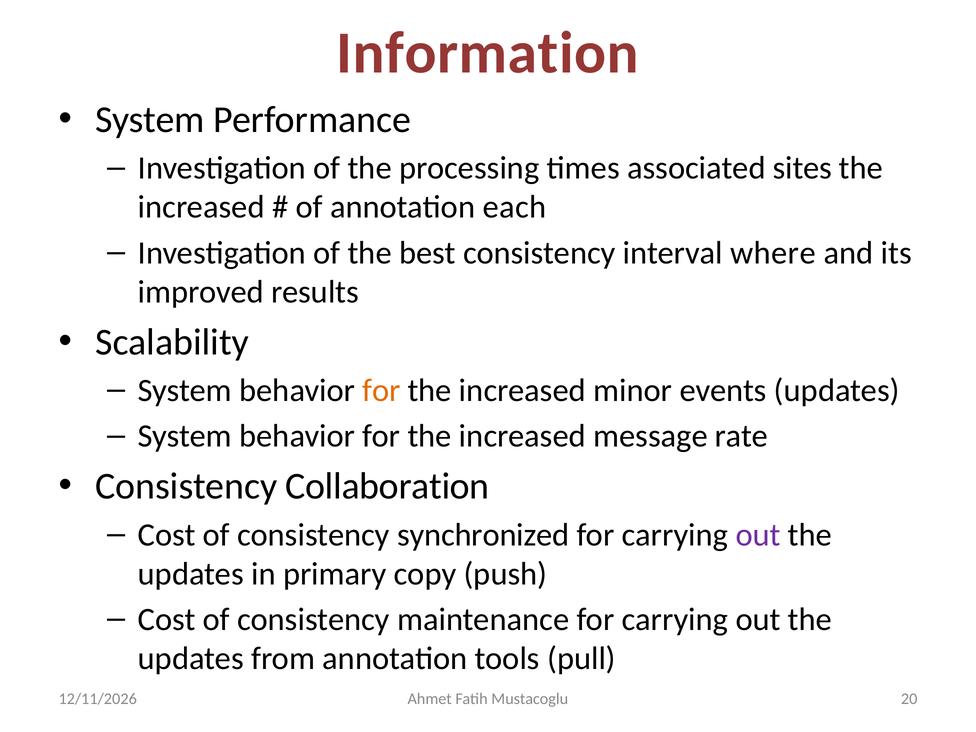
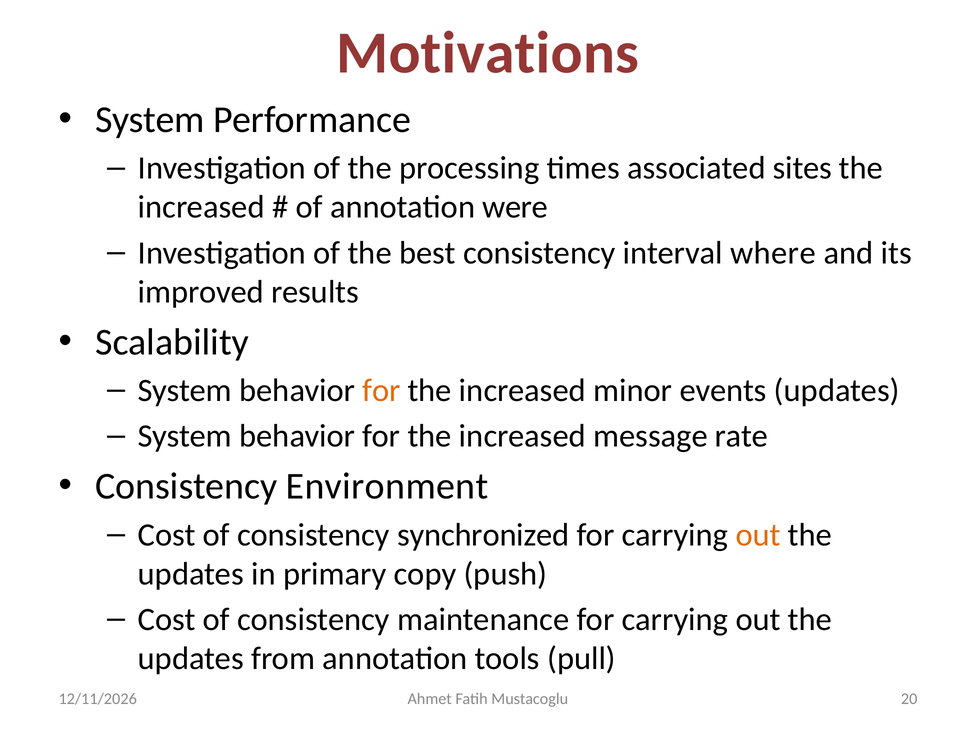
Information: Information -> Motivations (488, 53)
each: each -> were (515, 207)
Collaboration: Collaboration -> Environment (387, 486)
out colour: purple -> orange (758, 535)
